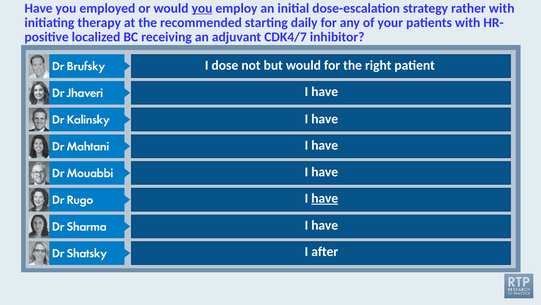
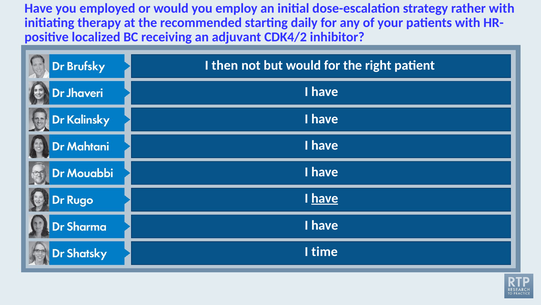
you underline: present -> none (202, 8)
CDK4/7: CDK4/7 -> CDK4/2 (286, 37)
dose: dose -> then (225, 65)
after: after -> time (325, 251)
